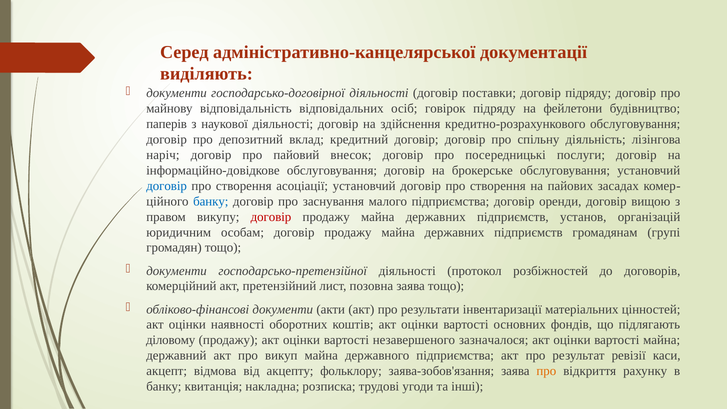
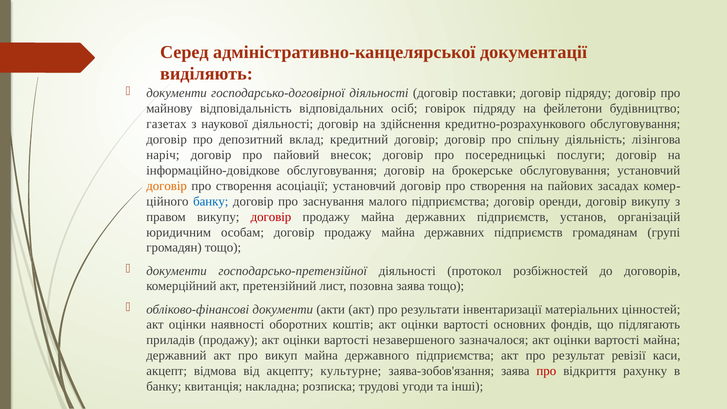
паперів: паперів -> газетах (167, 124)
договір colour: blue -> orange (167, 186)
договір вищою: вищою -> викупу (651, 201)
діловому: діловому -> приладів (171, 340)
фольклору: фольклору -> культурне (351, 371)
про colour: orange -> red (546, 371)
